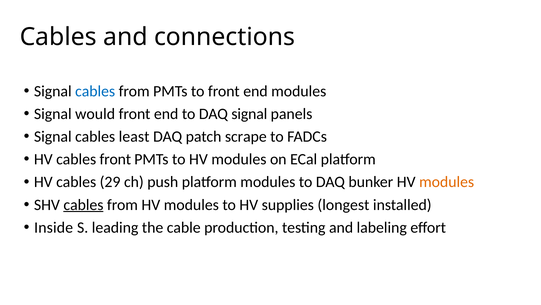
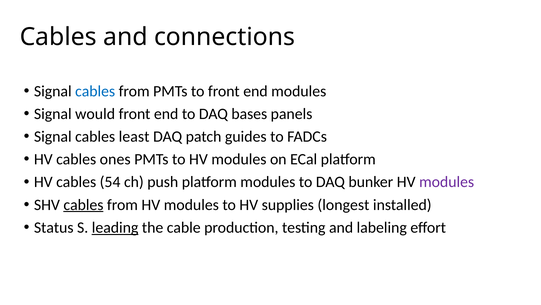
DAQ signal: signal -> bases (249, 114)
scrape: scrape -> guides (246, 136)
cables front: front -> ones (115, 159)
29: 29 -> 54 (110, 182)
modules colour: orange -> purple (447, 182)
Inside: Inside -> Status (54, 227)
leading underline: none -> present (115, 227)
